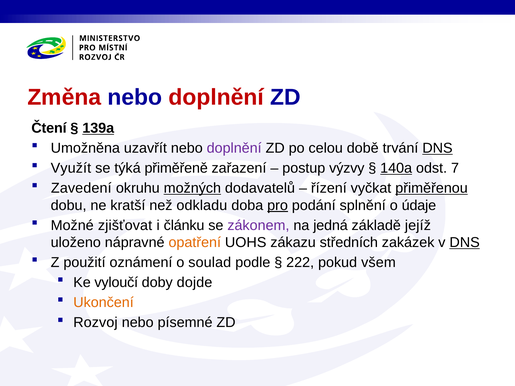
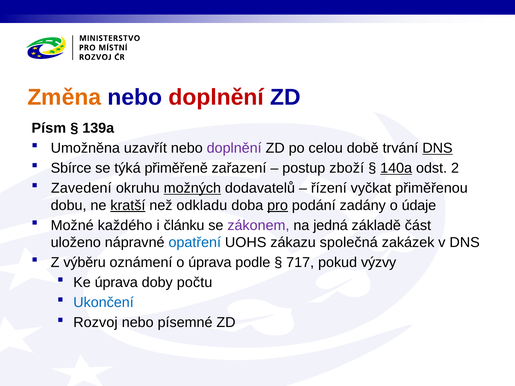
Změna colour: red -> orange (64, 97)
Čtení: Čtení -> Písm (49, 128)
139a underline: present -> none (98, 128)
Využít: Využít -> Sbírce (71, 168)
výzvy: výzvy -> zboží (347, 168)
7: 7 -> 2 (455, 168)
přiměřenou underline: present -> none (432, 188)
kratší underline: none -> present (128, 205)
splnění: splnění -> zadány (363, 205)
zjišťovat: zjišťovat -> každého (125, 226)
jejíž: jejíž -> část (418, 226)
opatření colour: orange -> blue (195, 243)
středních: středních -> společná (349, 243)
DNS underline: present -> none (465, 243)
použití: použití -> výběru (85, 263)
o soulad: soulad -> úprava (210, 263)
222: 222 -> 717 (300, 263)
všem: všem -> výzvy (379, 263)
Ke vyloučí: vyloučí -> úprava (116, 283)
dojde: dojde -> počtu (195, 283)
Ukončení colour: orange -> blue (103, 303)
